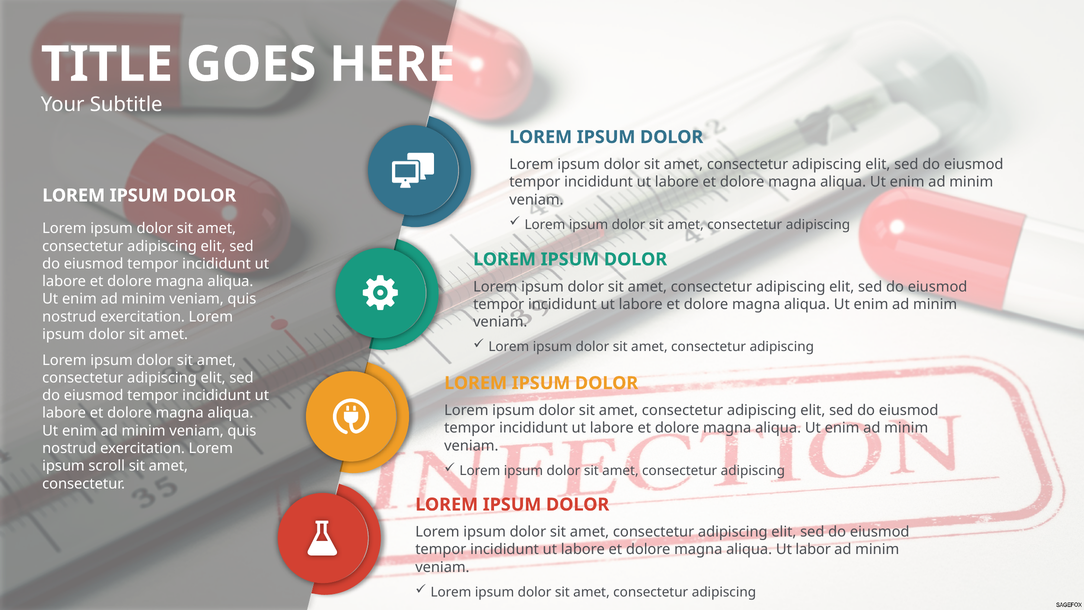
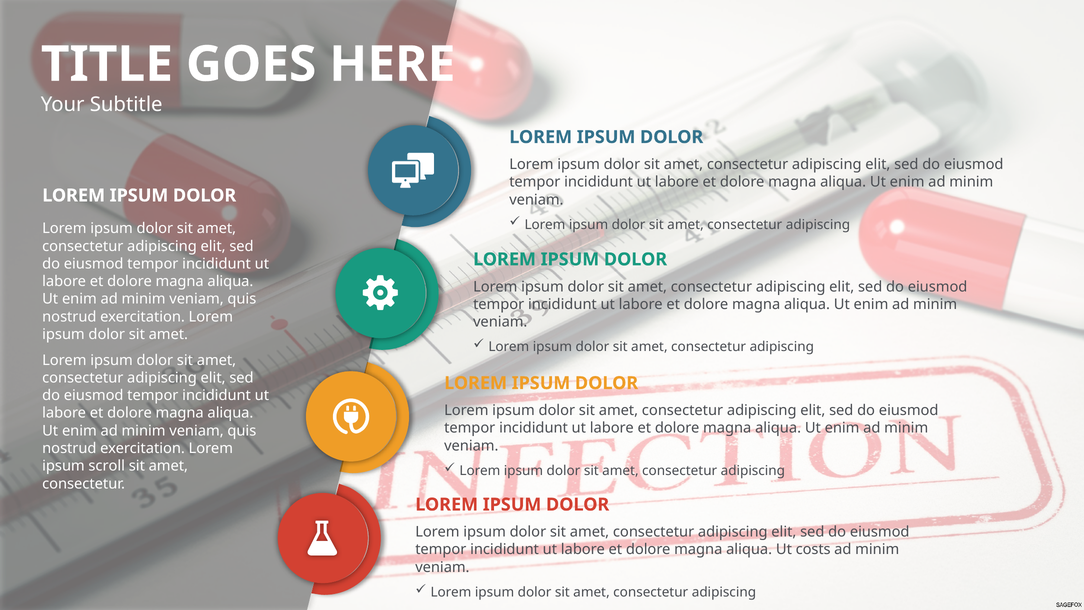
labor: labor -> costs (813, 549)
